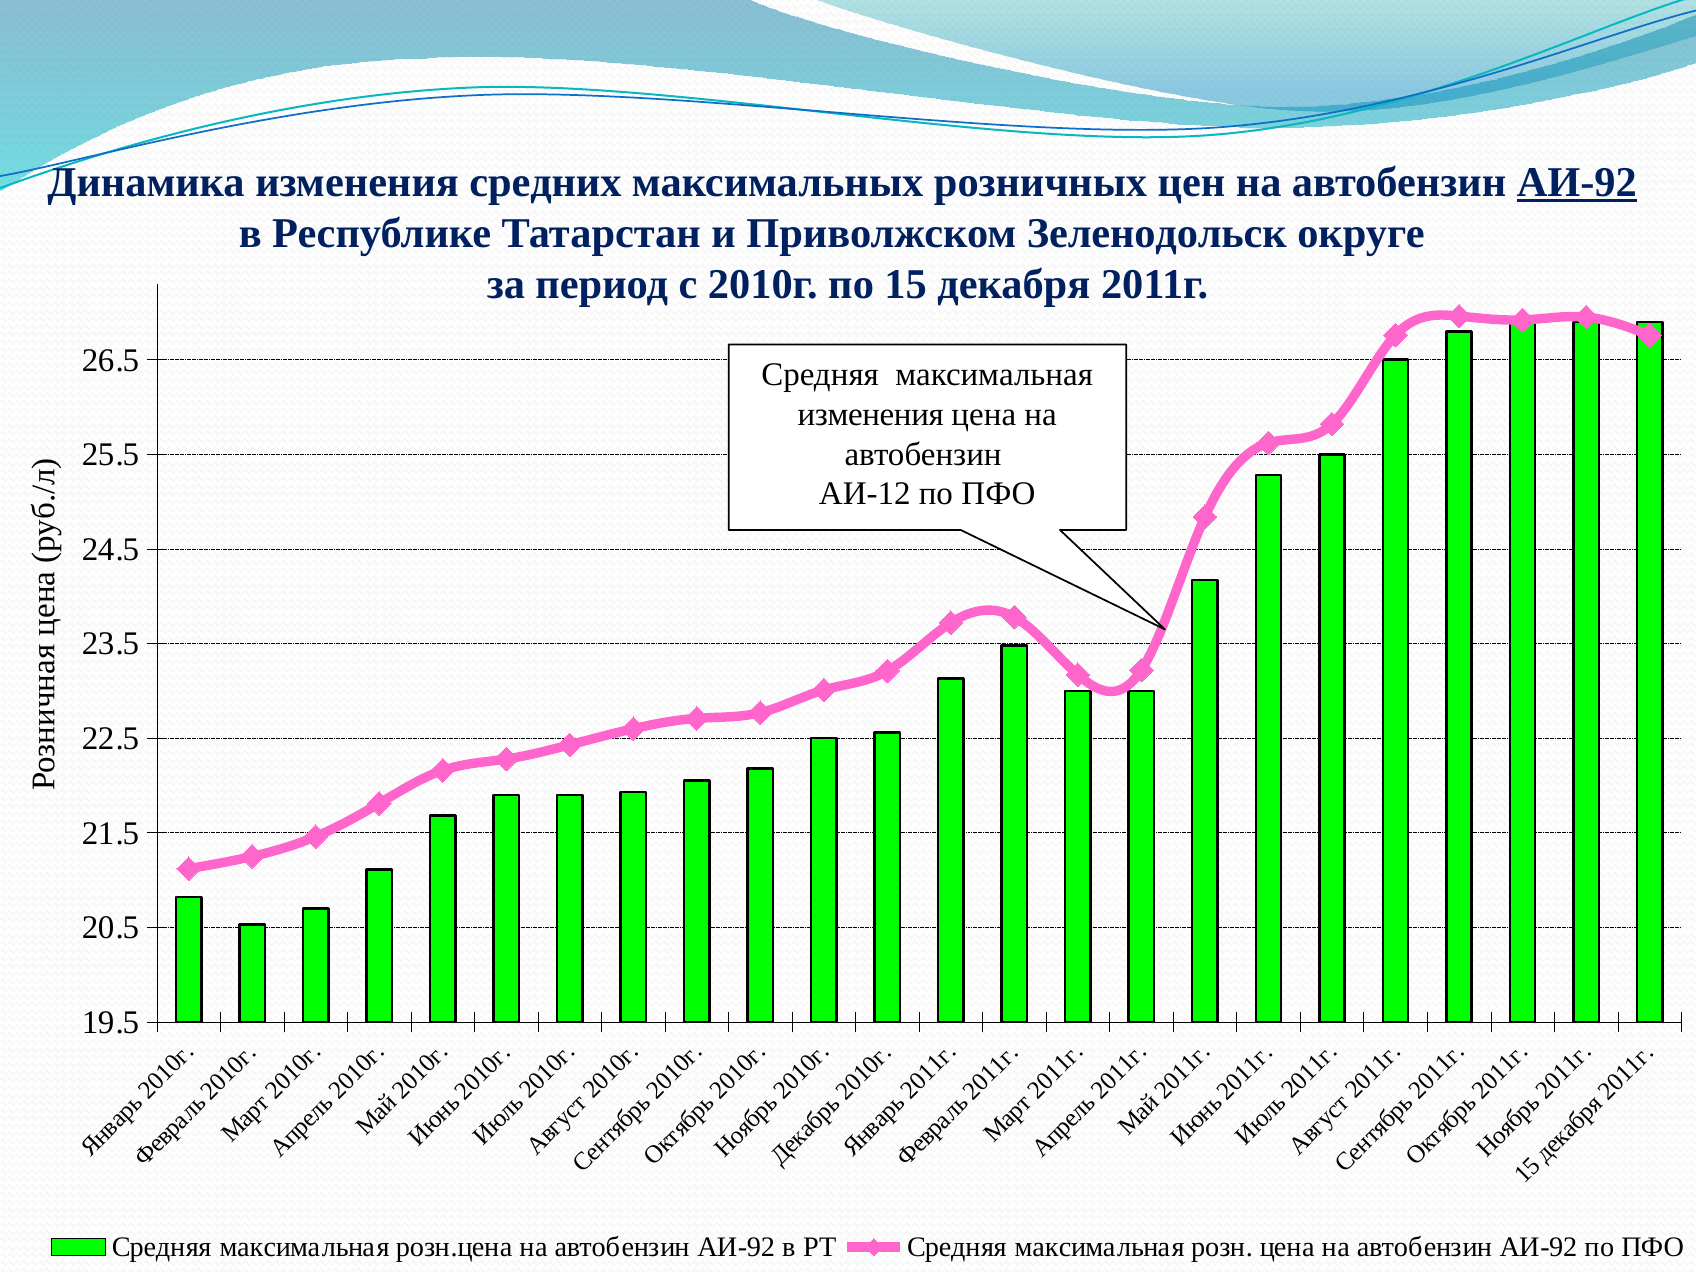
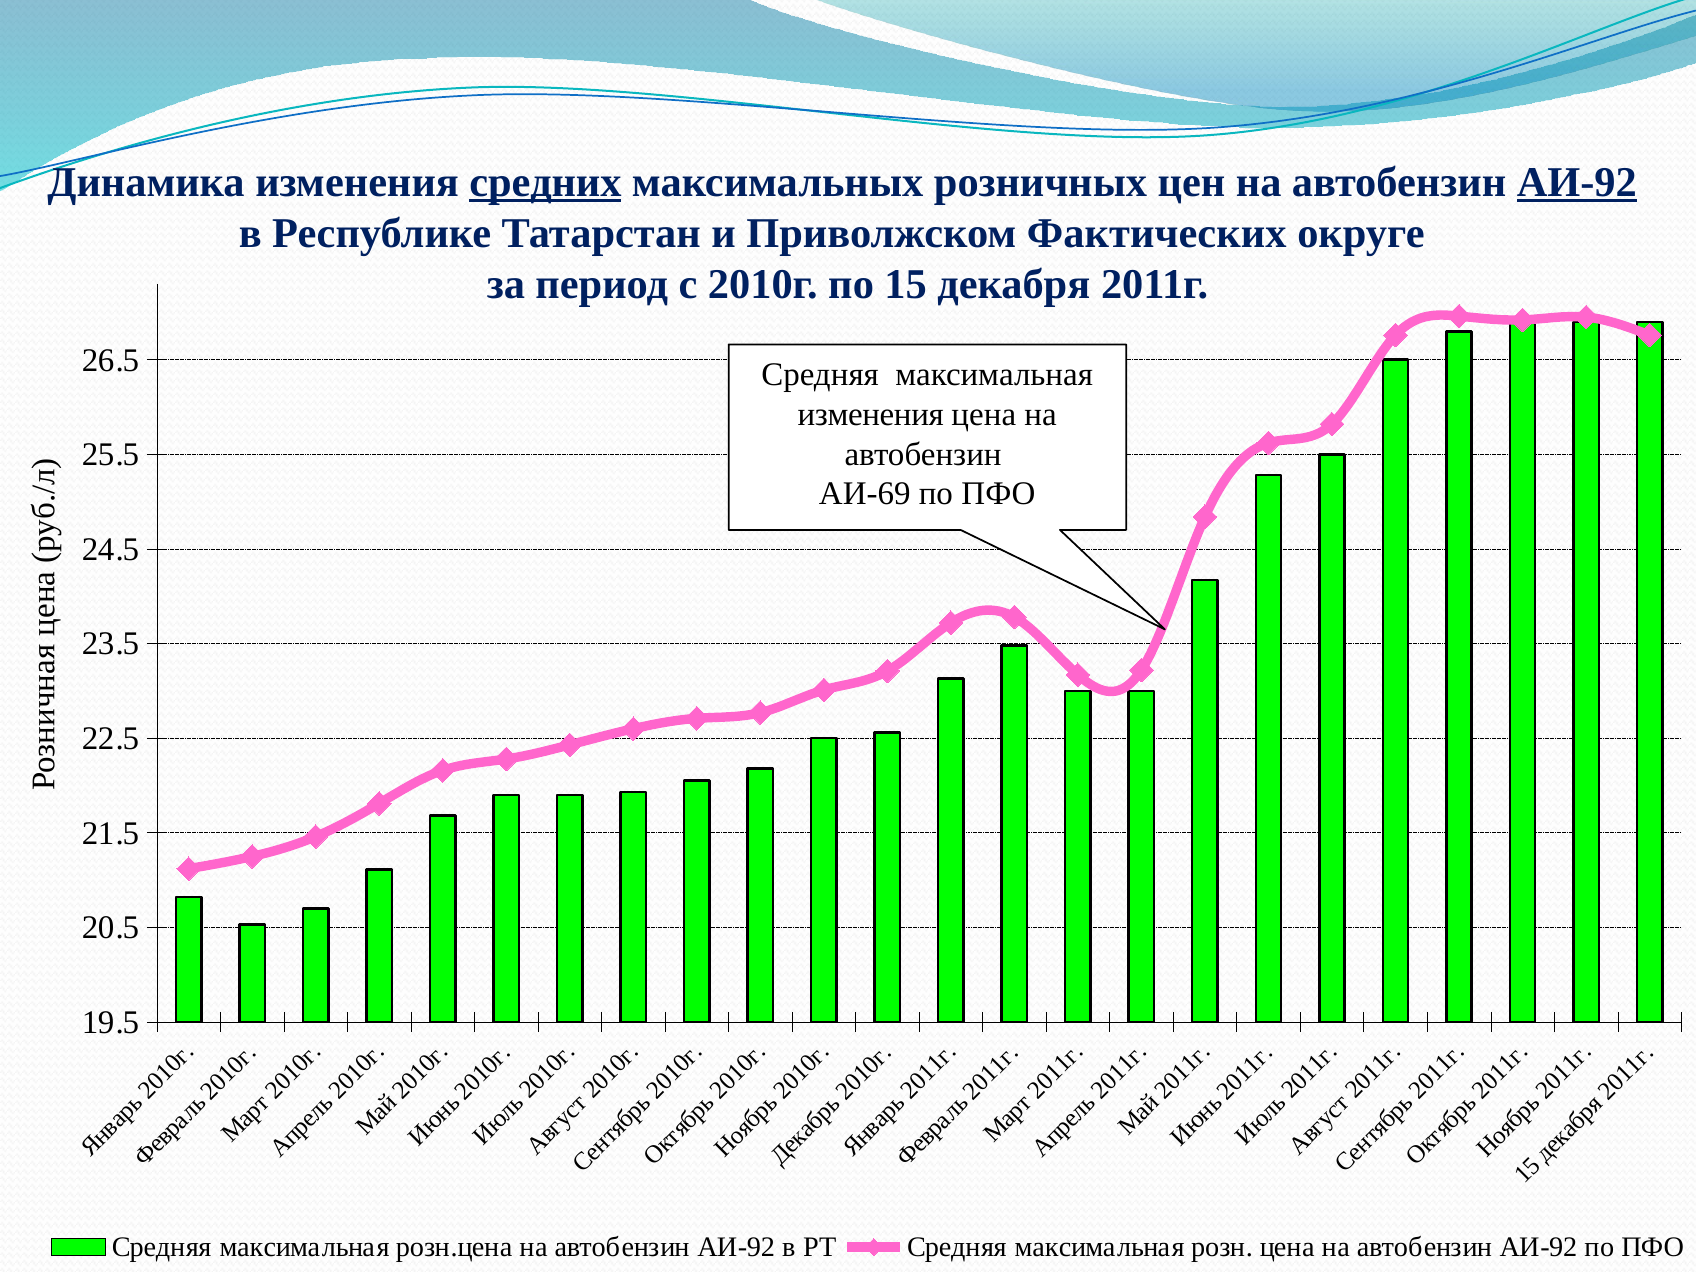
средних underline: none -> present (545, 182)
Зеленодольск: Зеленодольск -> Фактических (1157, 233)
АИ-12: АИ-12 -> АИ-69 (865, 494)
